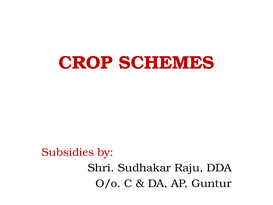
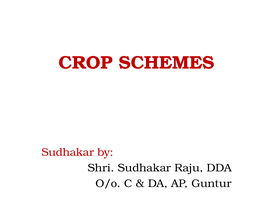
Subsidies: Subsidies -> Sudhakar (68, 152)
